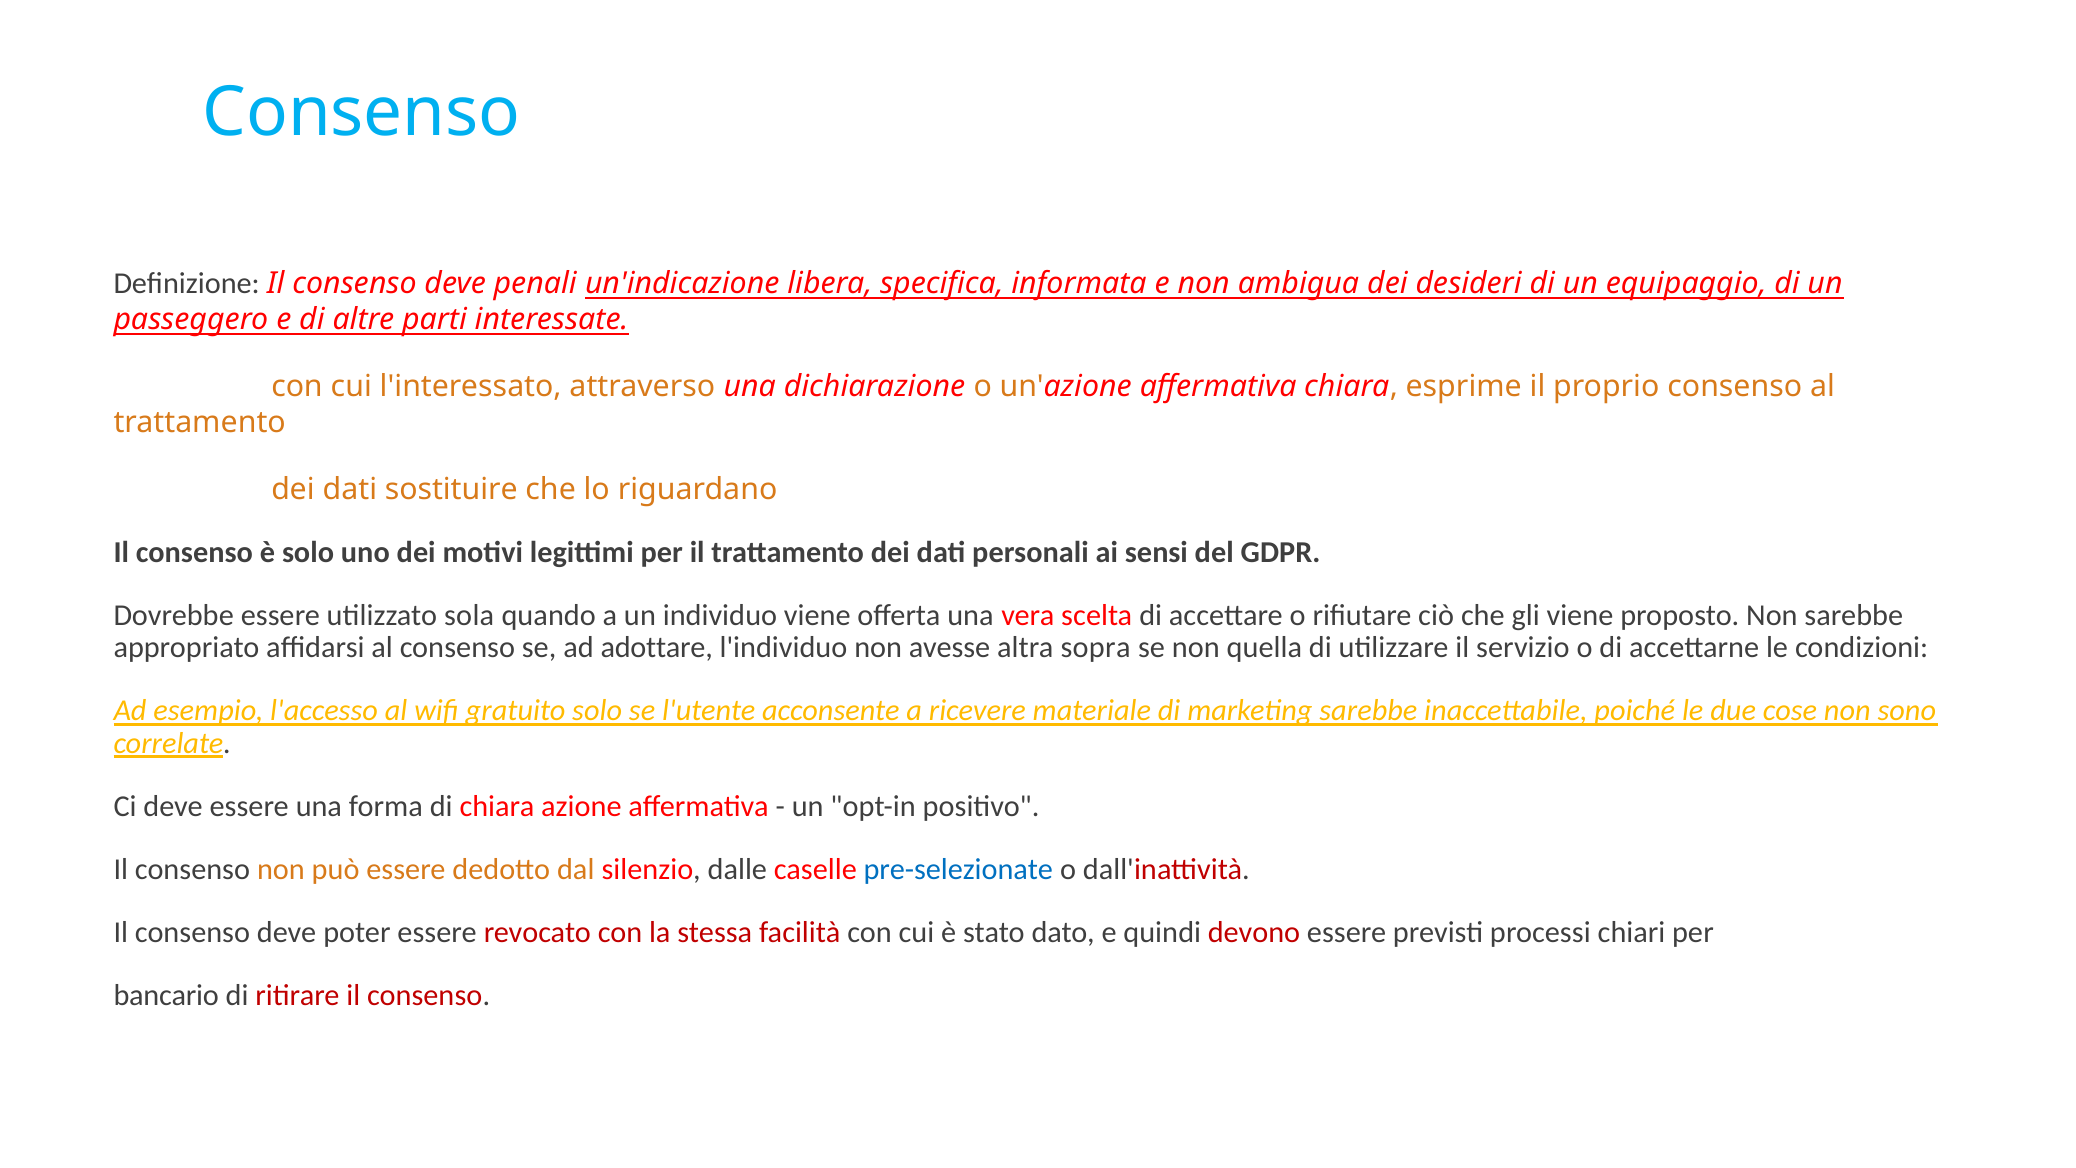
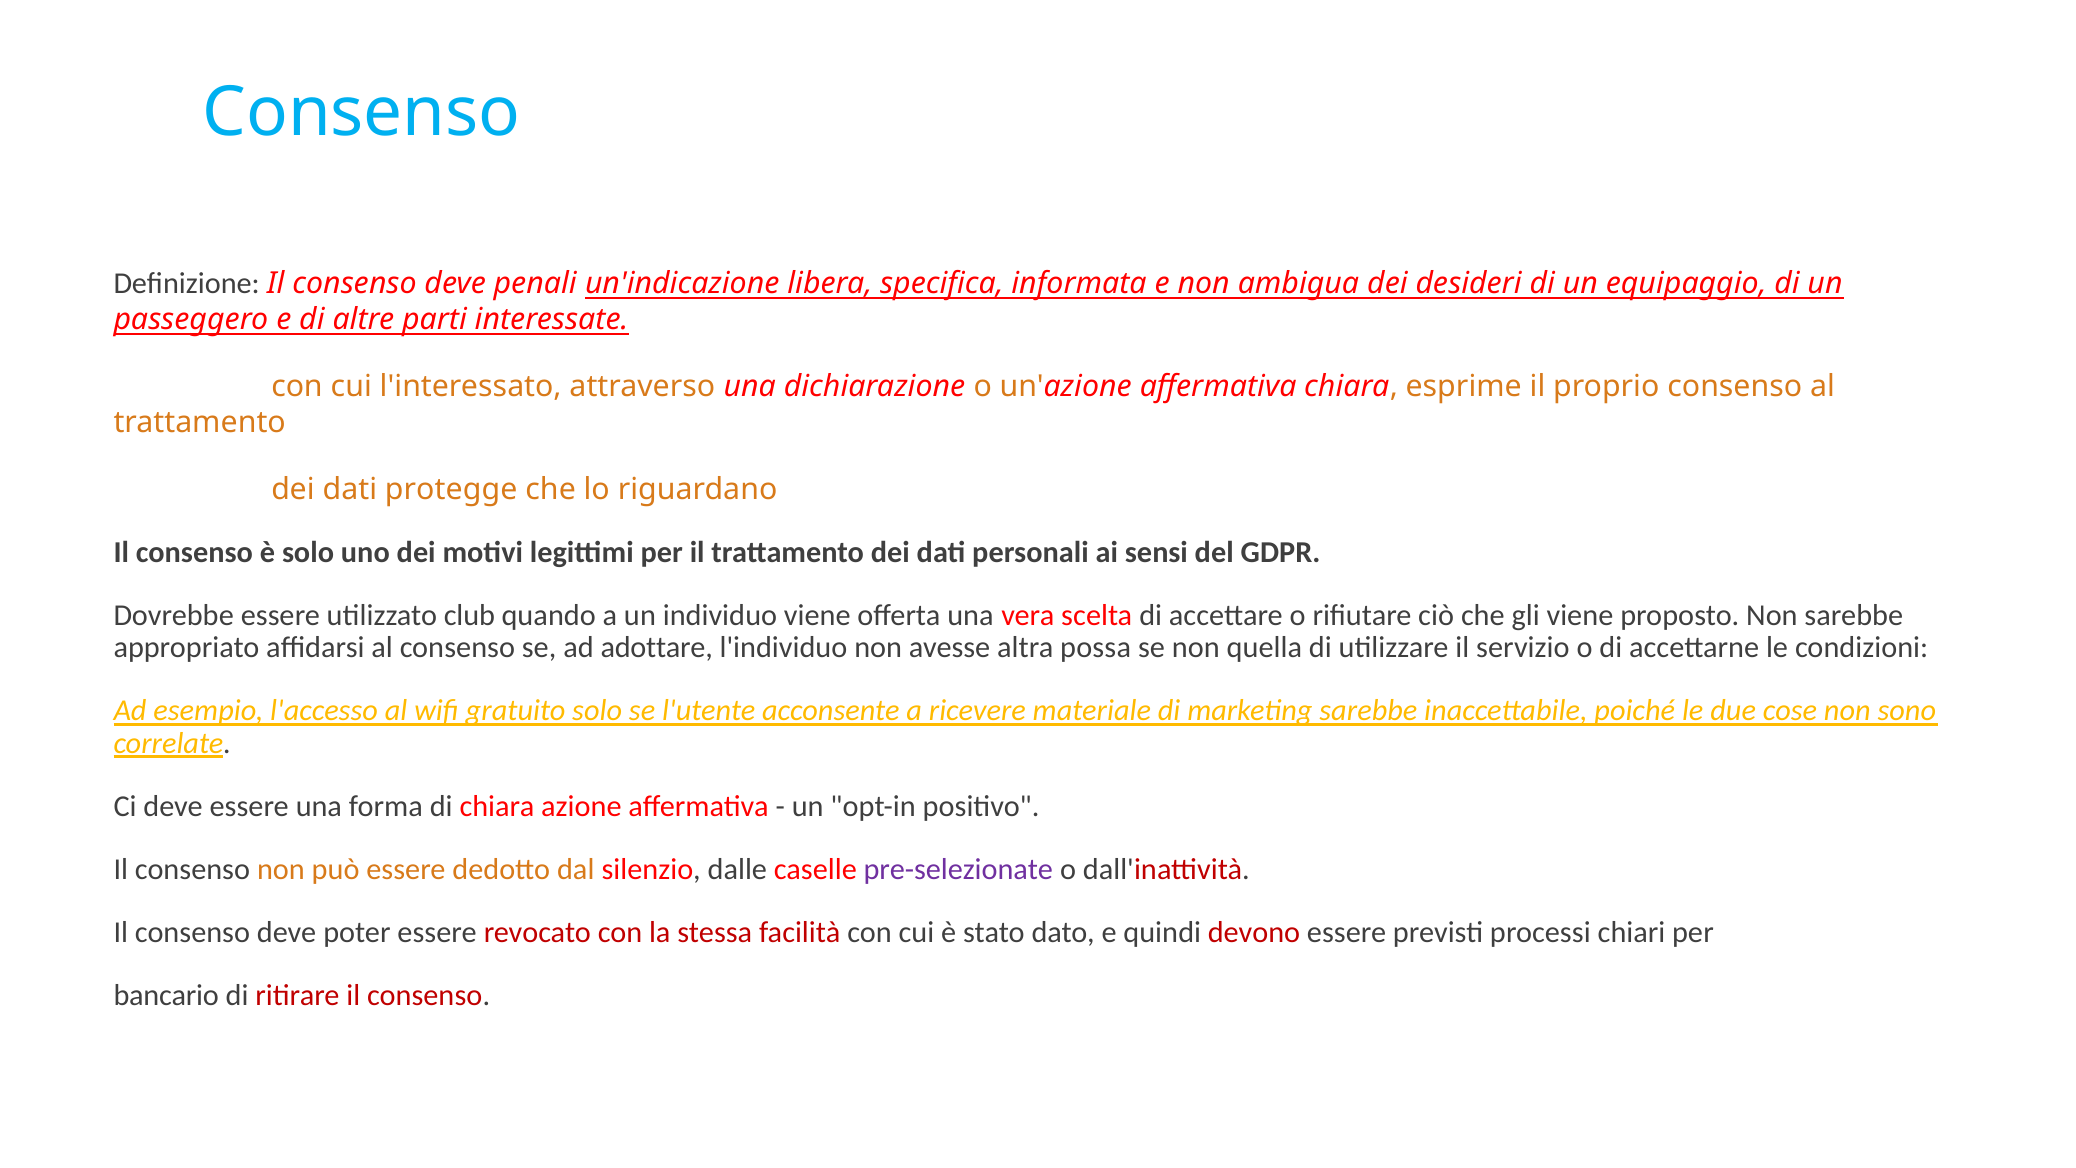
sostituire: sostituire -> protegge (451, 489)
sola: sola -> club (469, 615)
sopra: sopra -> possa (1096, 648)
pre-selezionate colour: blue -> purple (958, 870)
